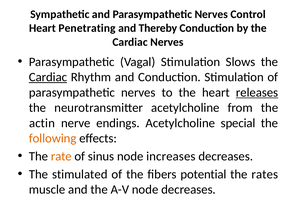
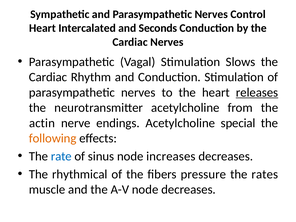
Penetrating: Penetrating -> Intercalated (87, 28)
Thereby: Thereby -> Seconds (158, 28)
Cardiac underline: present -> none (48, 77)
rate colour: orange -> blue (61, 156)
stimulated: stimulated -> rhythmical (80, 174)
potential: potential -> pressure (203, 174)
